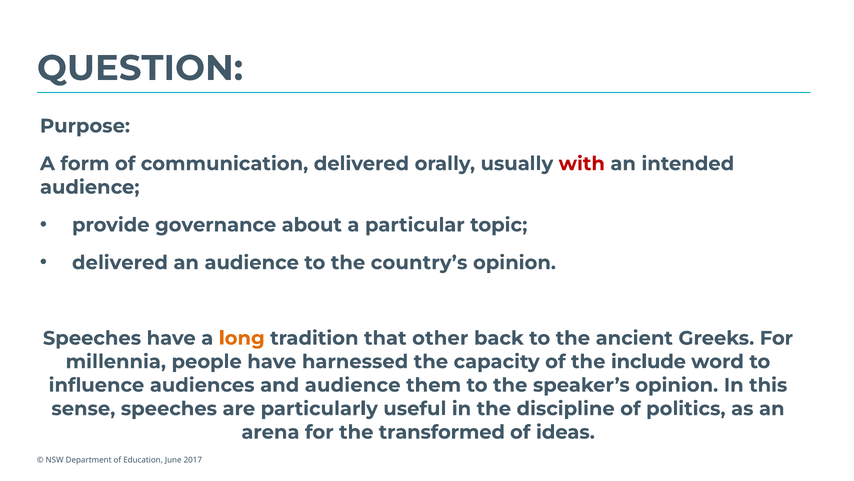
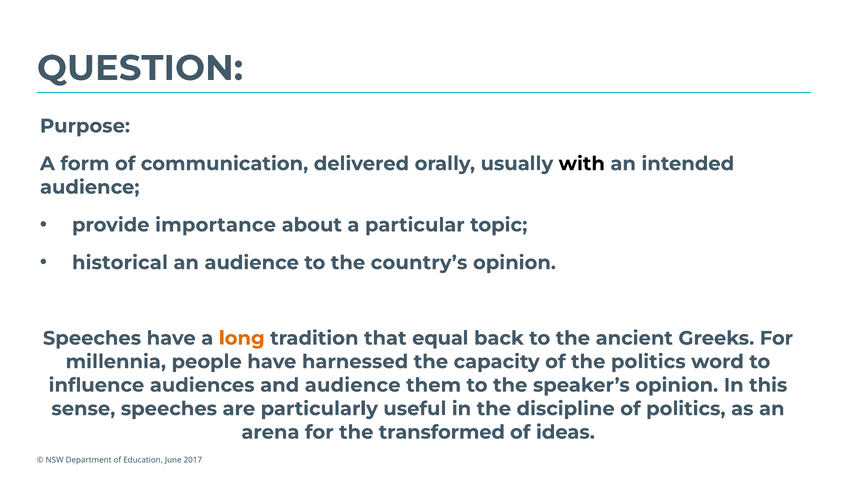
with colour: red -> black (582, 164)
governance: governance -> importance (216, 225)
delivered: delivered -> historical (120, 262)
other: other -> equal (440, 338)
the include: include -> politics (648, 361)
